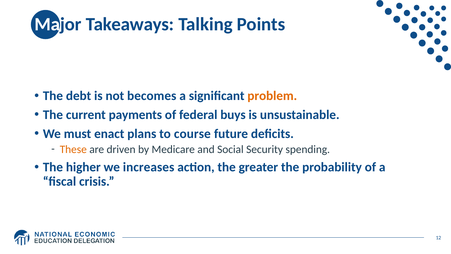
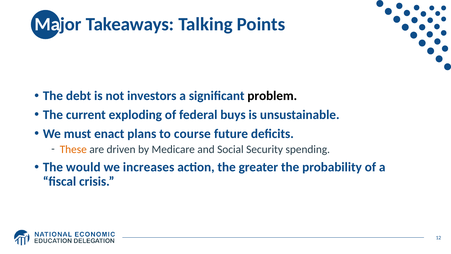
becomes: becomes -> investors (152, 96)
problem colour: orange -> black (272, 96)
payments: payments -> exploding (135, 115)
higher: higher -> would (83, 167)
